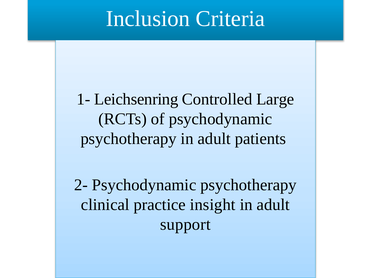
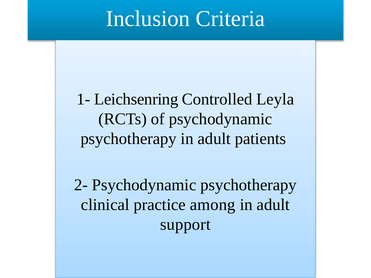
Large: Large -> Leyla (275, 99)
insight: insight -> among (213, 205)
